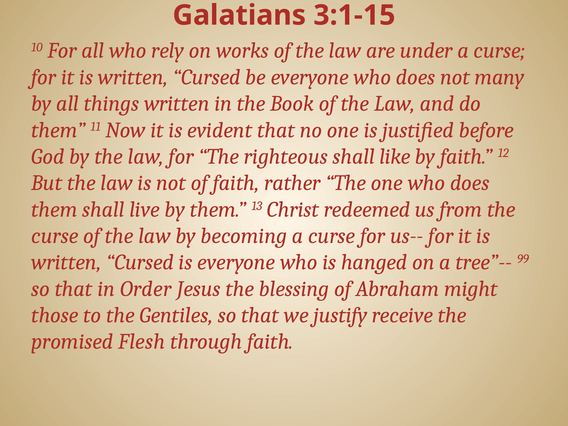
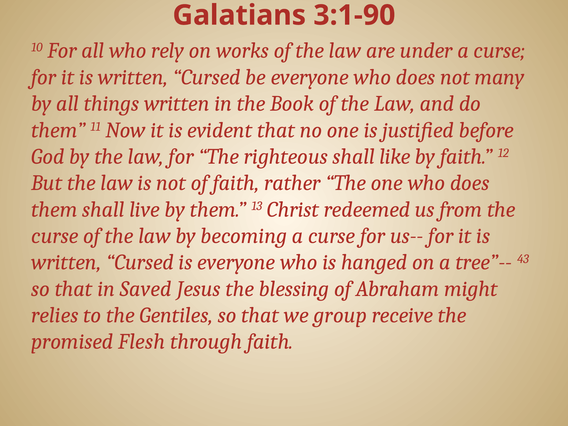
3:1-15: 3:1-15 -> 3:1-90 (354, 15)
99: 99 -> 43 (523, 259)
Order: Order -> Saved (146, 289)
those: those -> relies (55, 315)
justify: justify -> group (340, 315)
